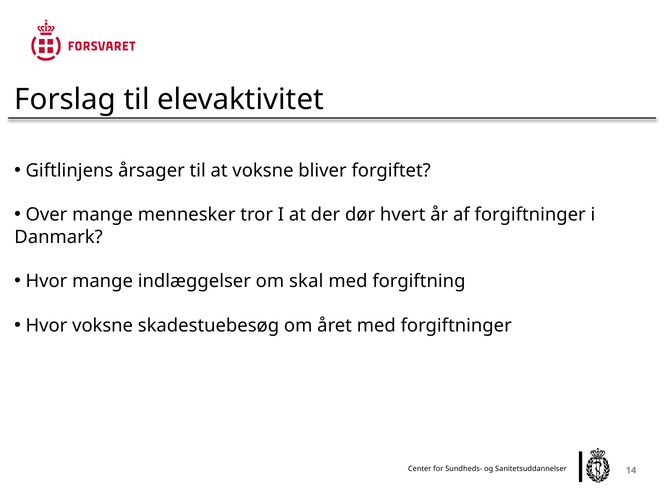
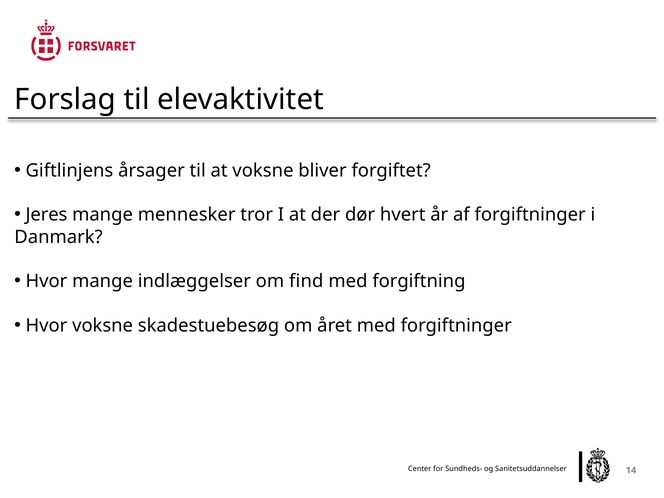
Over: Over -> Jeres (46, 215)
skal: skal -> find (306, 281)
